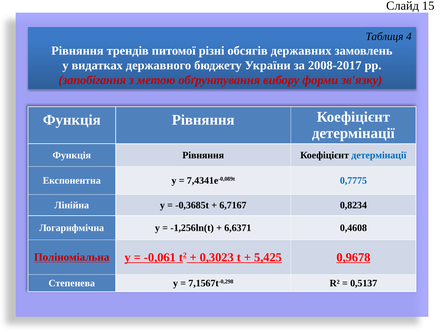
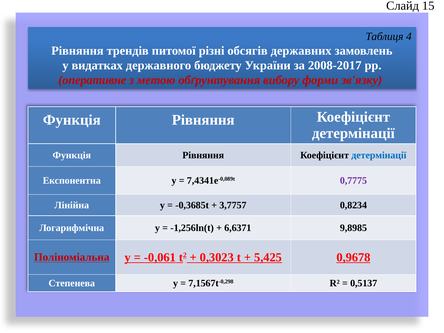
запобігання: запобігання -> оперативне (92, 80)
0,7775 colour: blue -> purple (353, 181)
6,7167: 6,7167 -> 3,7757 (233, 205)
0,4608: 0,4608 -> 9,8985 (353, 228)
